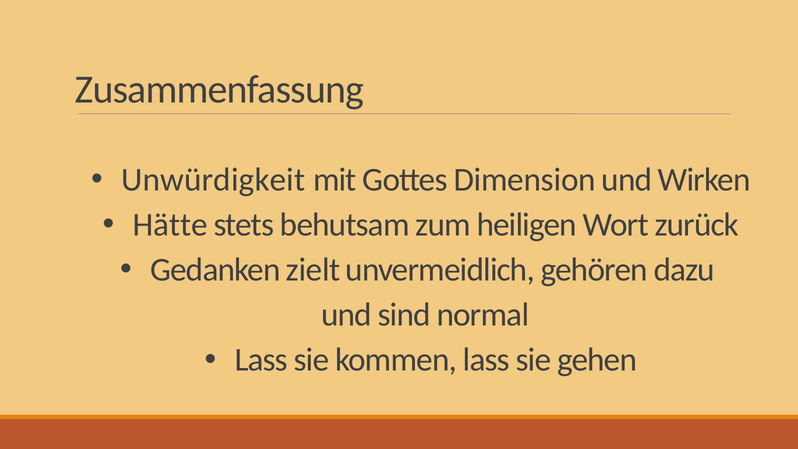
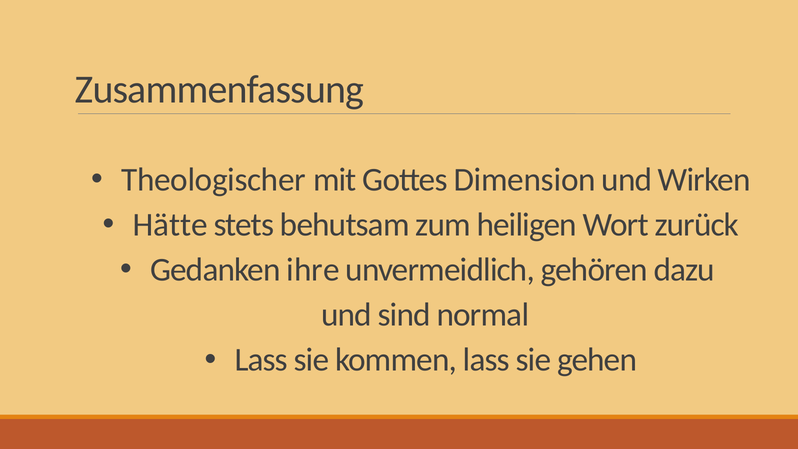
Unwürdigkeit: Unwürdigkeit -> Theologischer (214, 180)
zielt: zielt -> ihre (313, 270)
